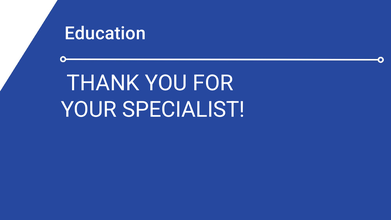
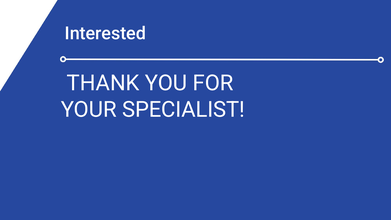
Education: Education -> Interested (105, 33)
